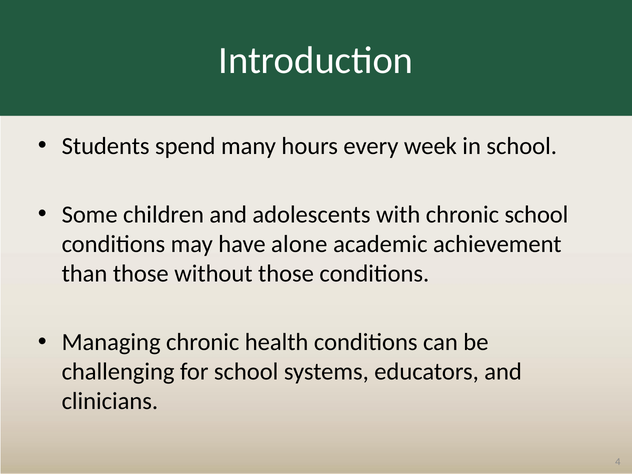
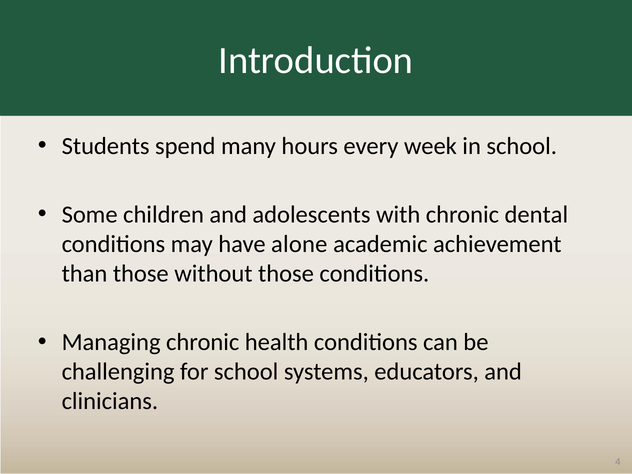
chronic school: school -> dental (536, 215)
